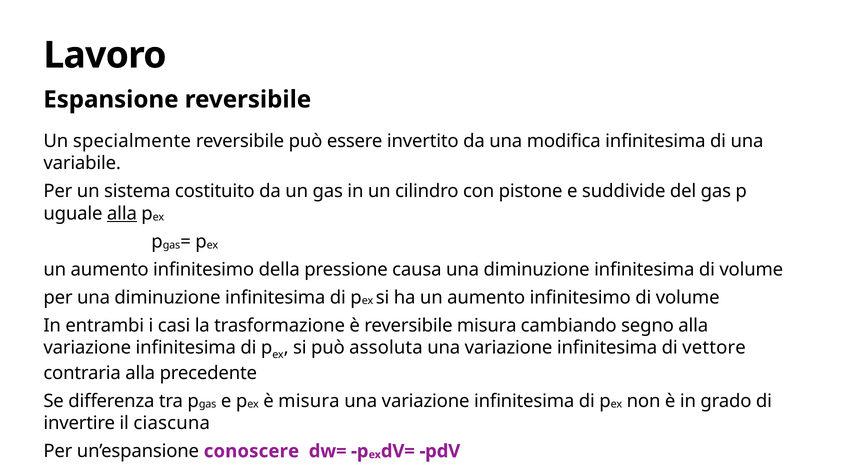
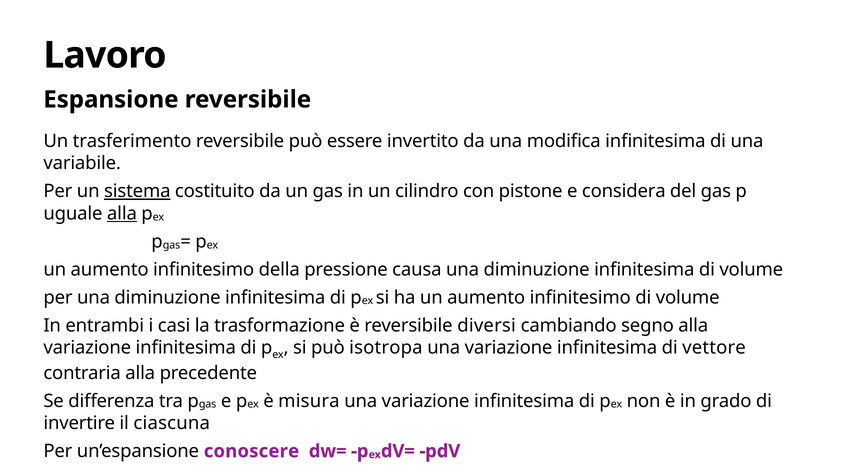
specialmente: specialmente -> trasferimento (132, 141)
sistema underline: none -> present (137, 192)
suddivide: suddivide -> considera (624, 192)
reversibile misura: misura -> diversi (487, 326)
assoluta: assoluta -> isotropa (386, 348)
